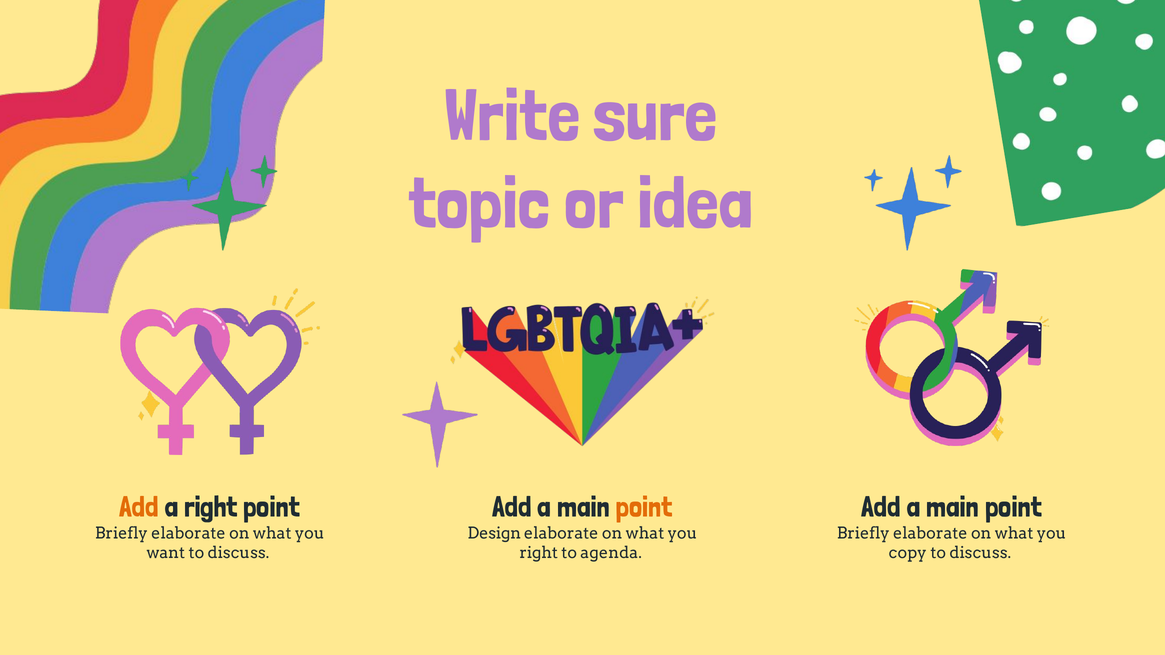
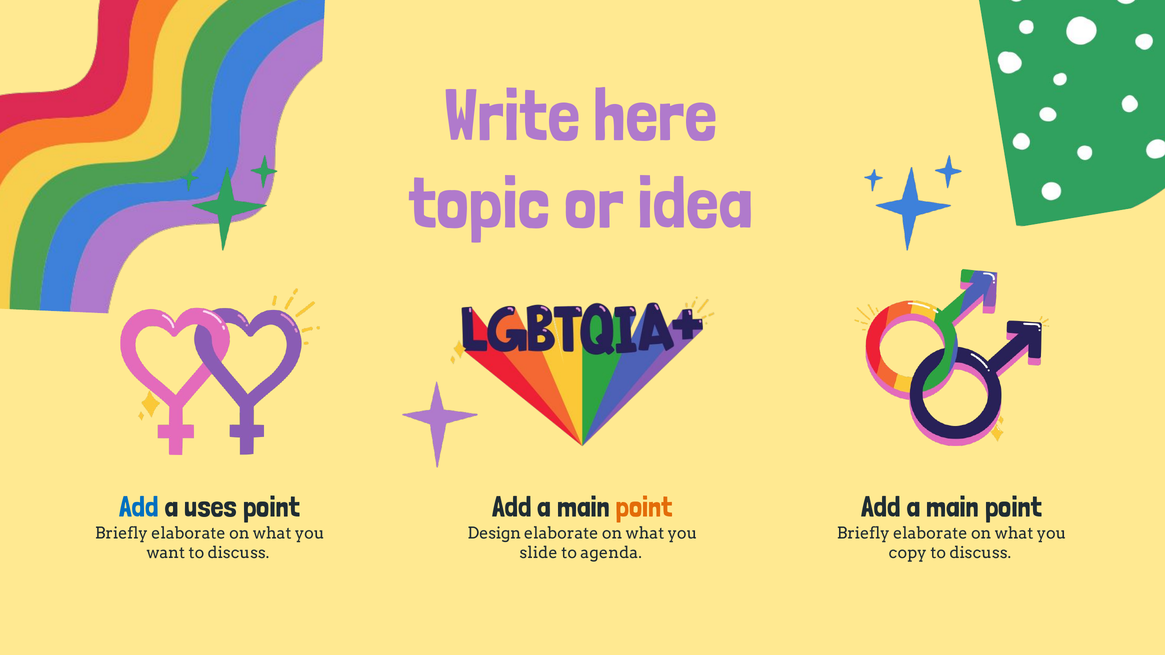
sure: sure -> here (655, 116)
Add colour: orange -> blue (139, 507)
a right: right -> uses (211, 507)
right: right -> slide (539, 553)
